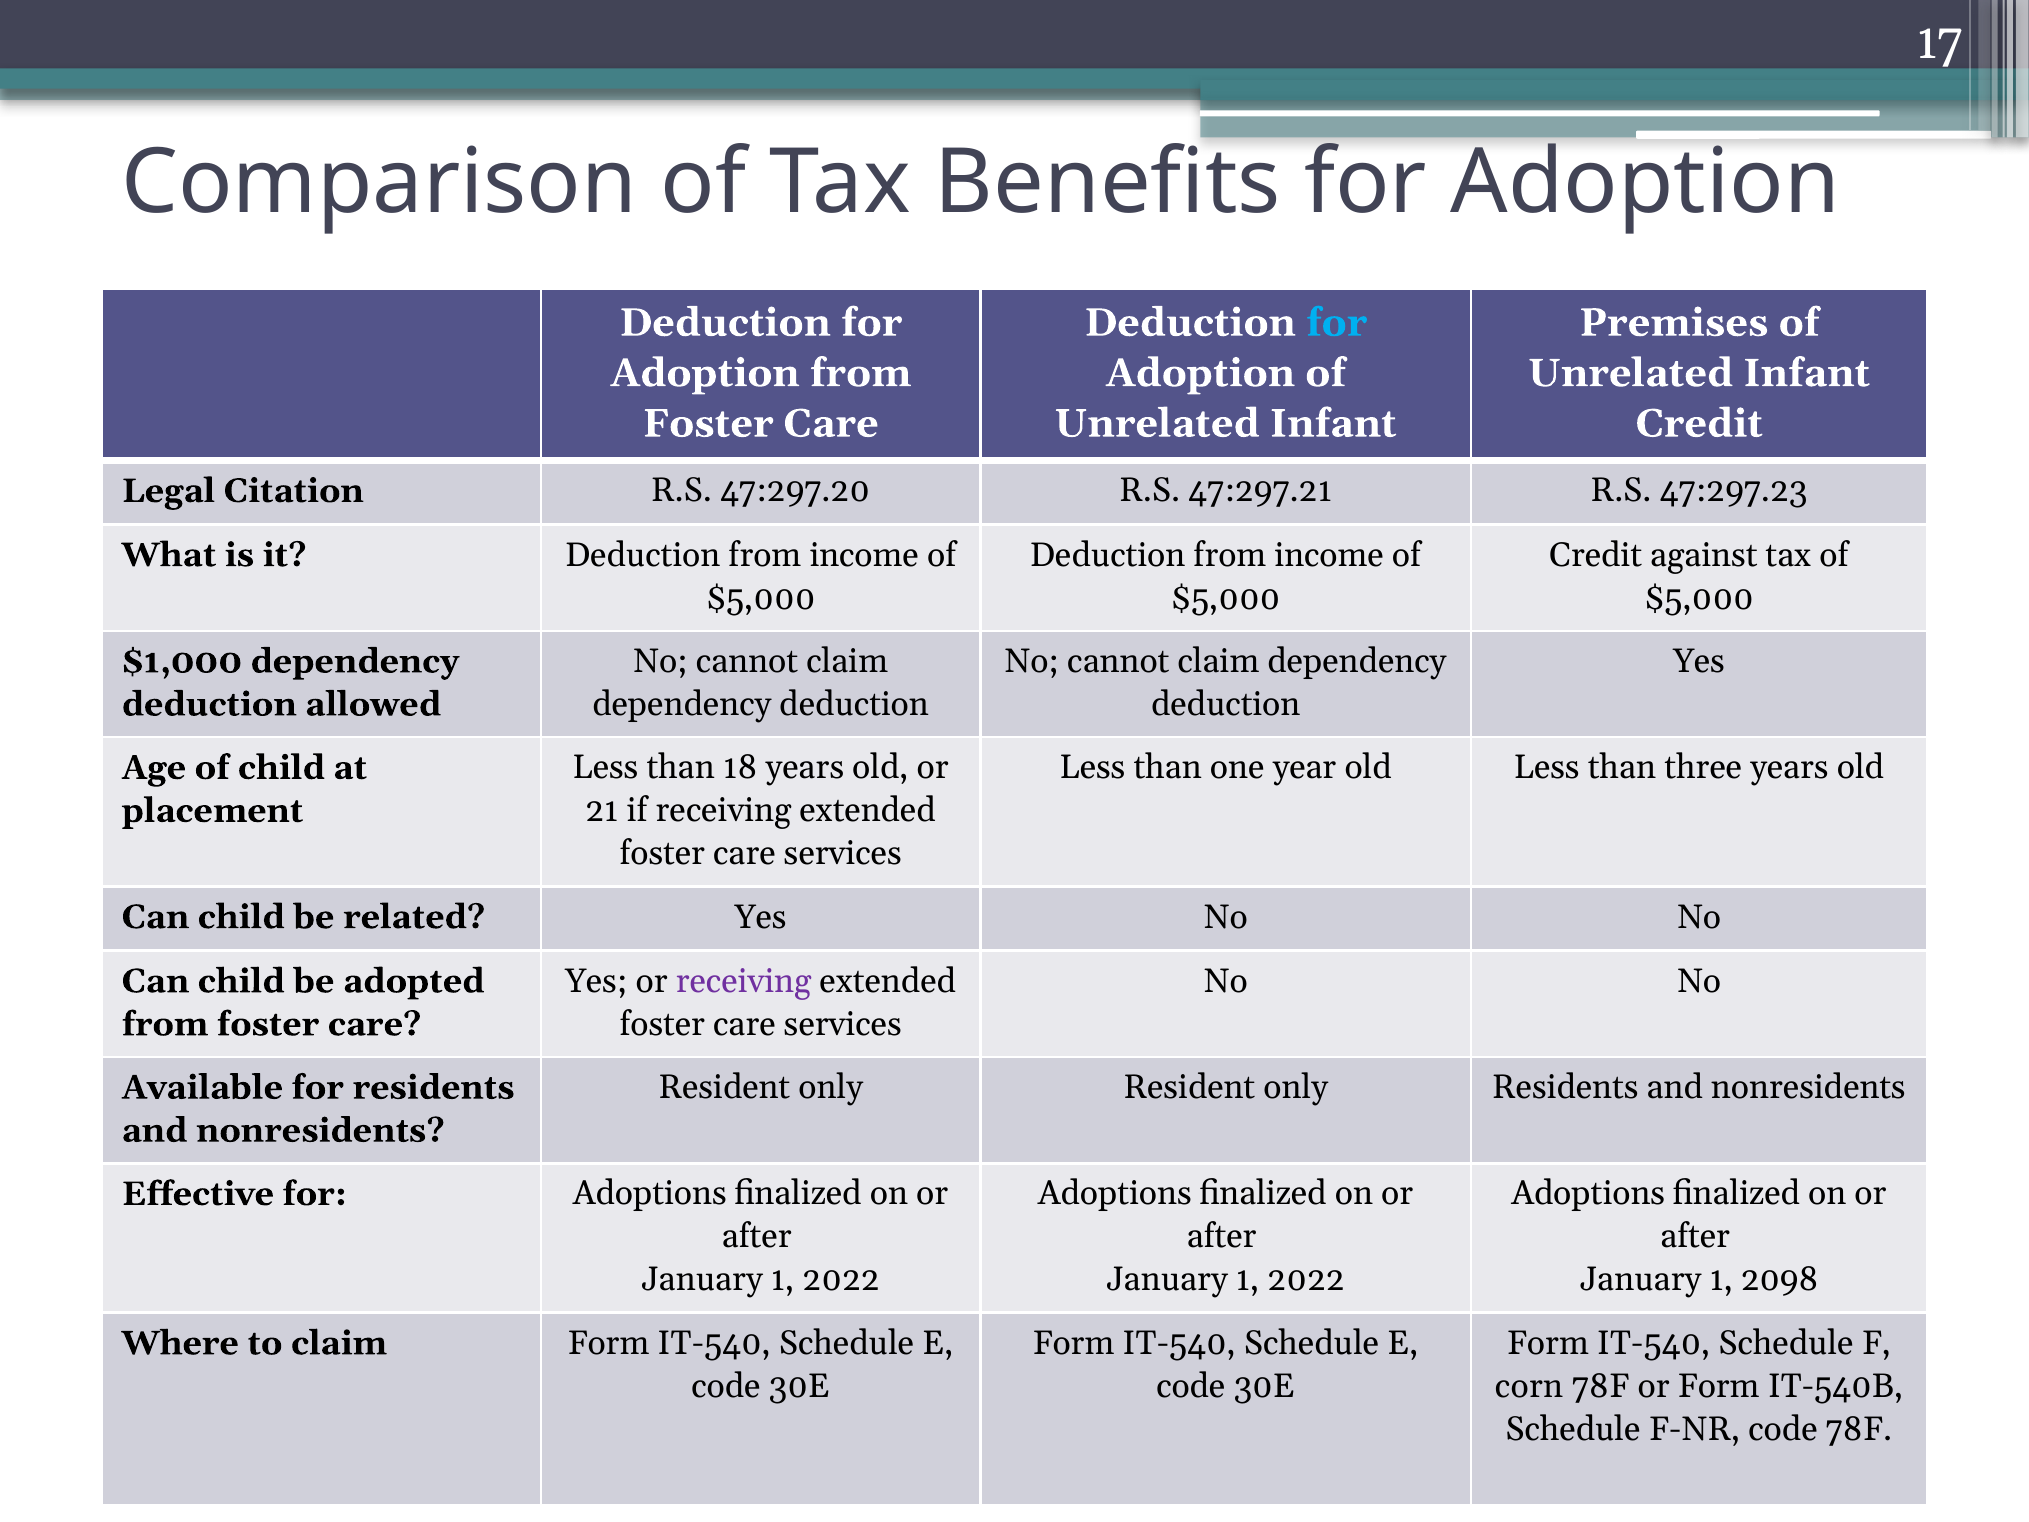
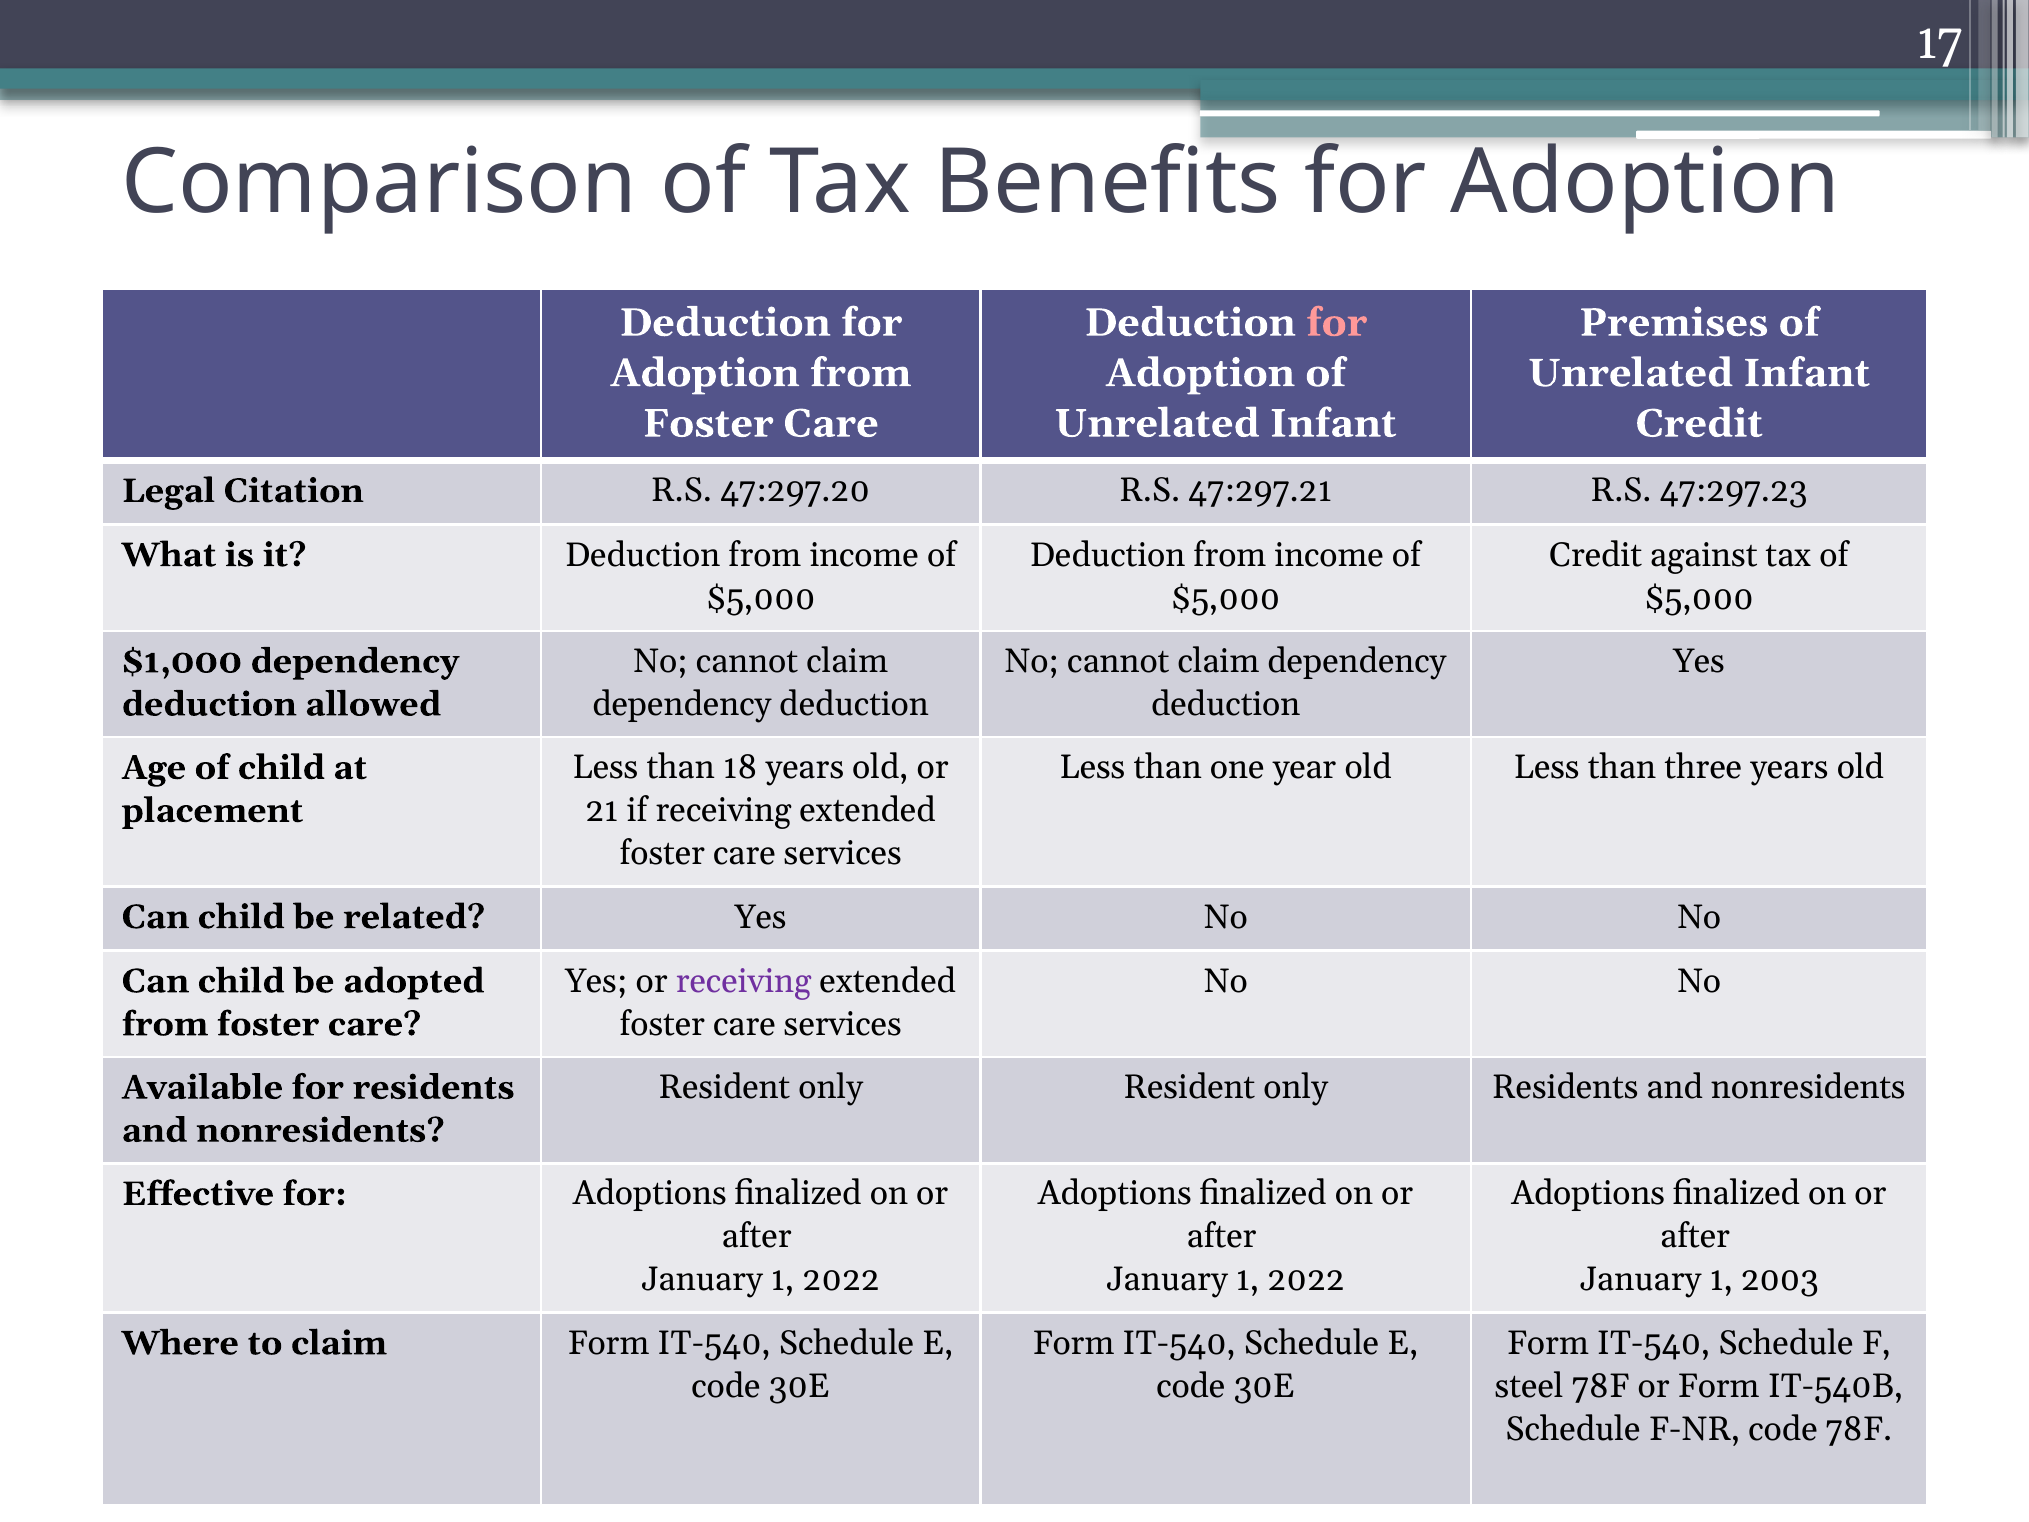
for colour: light blue -> pink (1337, 323)
2098: 2098 -> 2003 (1780, 1280)
corn: corn -> steel (1529, 1386)
